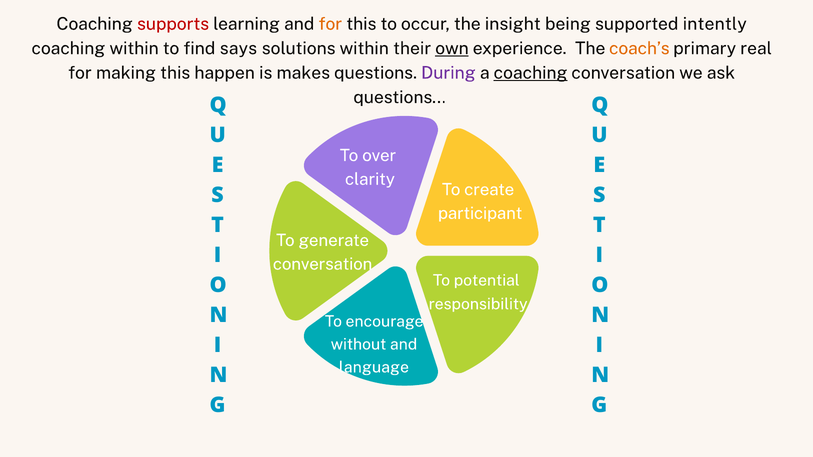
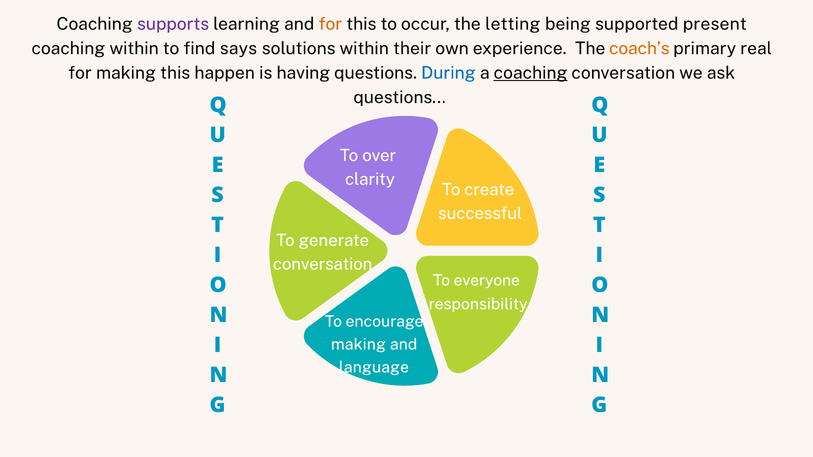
supports colour: red -> purple (173, 24)
insight: insight -> letting (513, 24)
intently: intently -> present (715, 24)
own underline: present -> none (452, 48)
makes: makes -> having (303, 73)
During colour: purple -> blue (448, 73)
participant: participant -> successful (480, 213)
potential: potential -> everyone (487, 281)
without: without -> making (358, 345)
